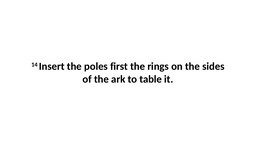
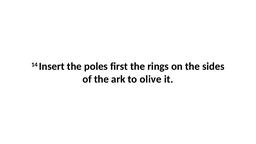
table: table -> olive (151, 79)
